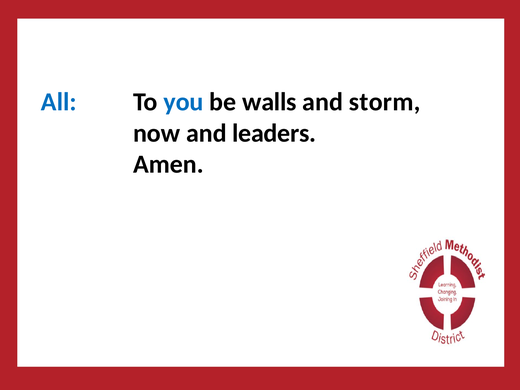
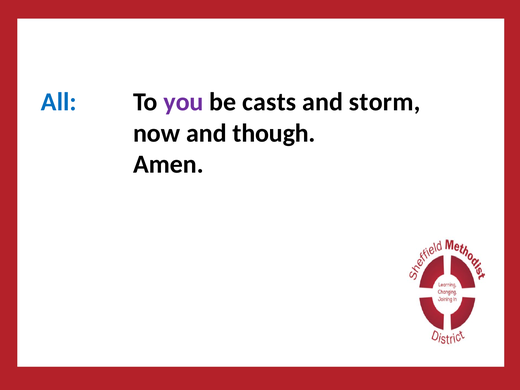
you colour: blue -> purple (183, 102)
walls: walls -> casts (269, 102)
leaders: leaders -> though (274, 133)
